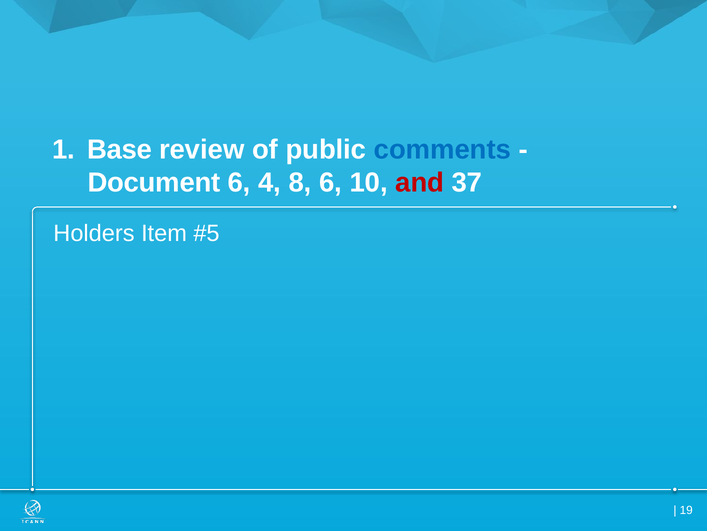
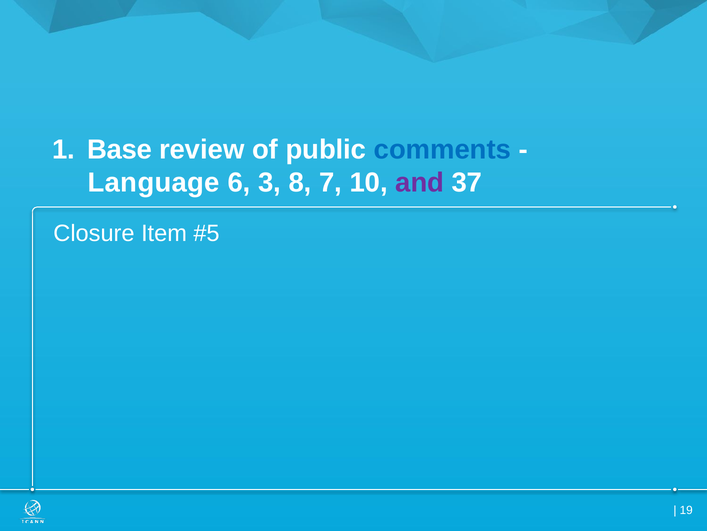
Document: Document -> Language (154, 182)
4: 4 -> 3 (270, 182)
8 6: 6 -> 7 (331, 182)
and colour: red -> purple (420, 182)
Holders: Holders -> Closure (94, 233)
